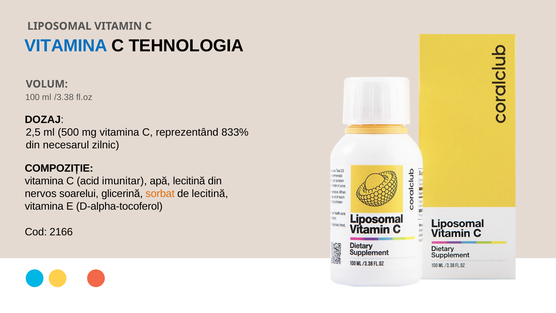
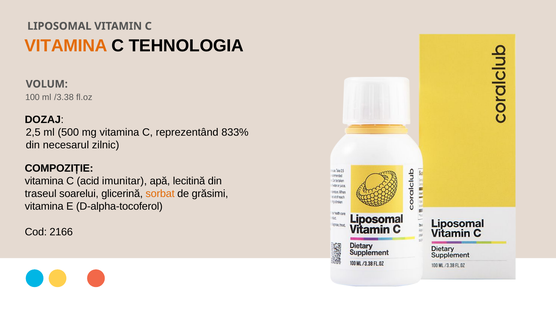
VITAMINA colour: blue -> orange (66, 46)
nervos: nervos -> traseul (41, 194)
de lecitină: lecitină -> grăsimi (210, 194)
